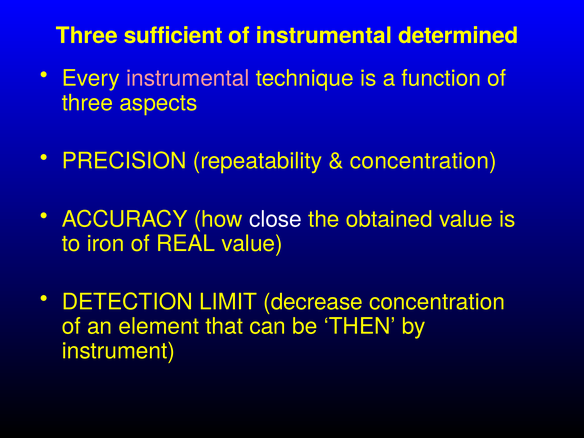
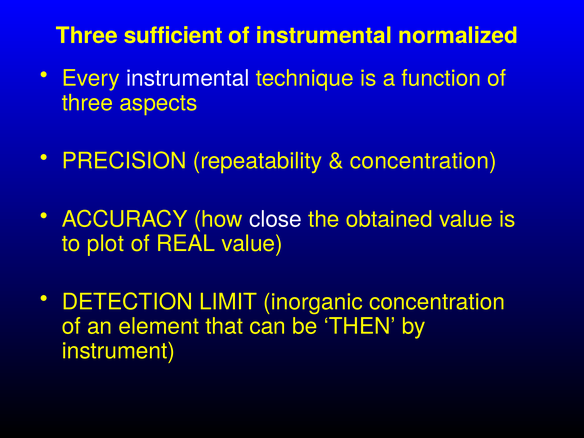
determined: determined -> normalized (458, 36)
instrumental colour: pink -> white (188, 78)
iron: iron -> plot (105, 244)
decrease: decrease -> inorganic (313, 302)
